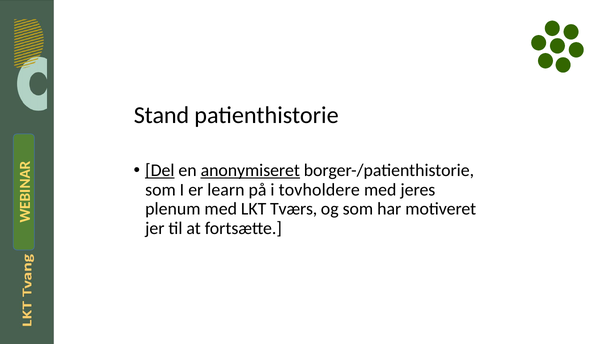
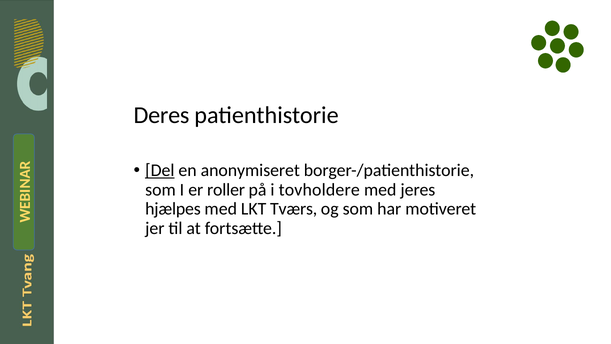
Stand: Stand -> Deres (161, 115)
anonymiseret underline: present -> none (250, 170)
learn: learn -> roller (226, 189)
plenum: plenum -> hjælpes (173, 209)
